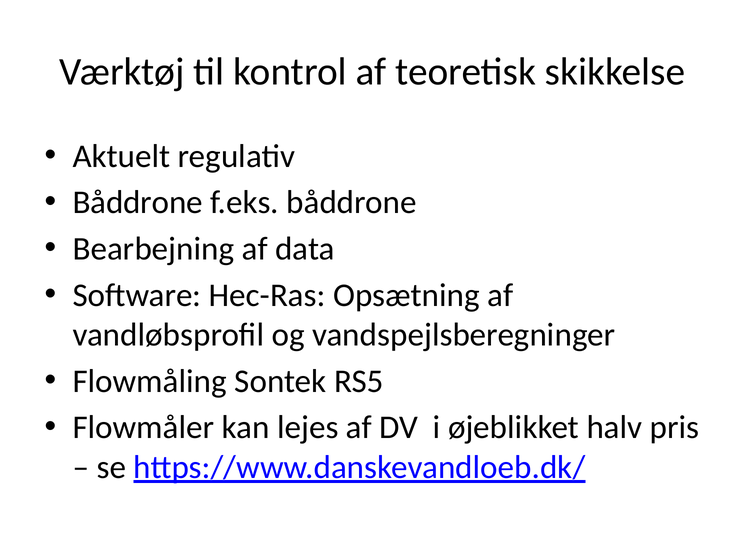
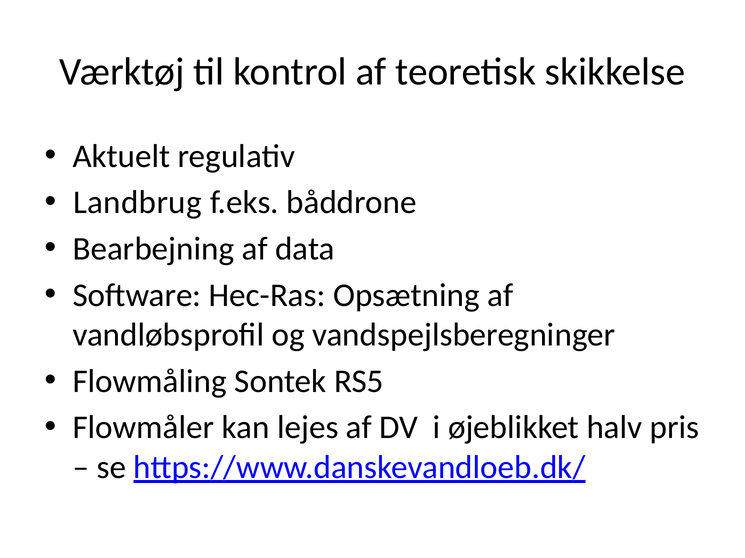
Båddrone: Båddrone -> Landbrug (137, 203)
